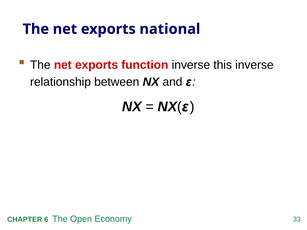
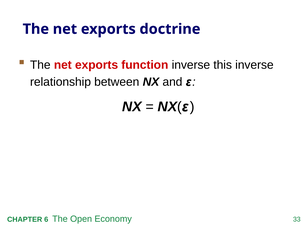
national: national -> doctrine (170, 29)
